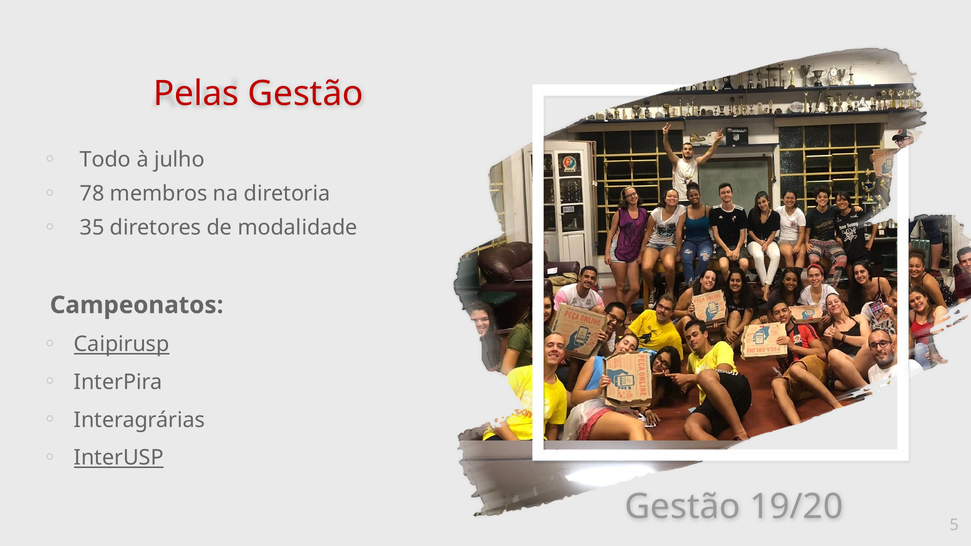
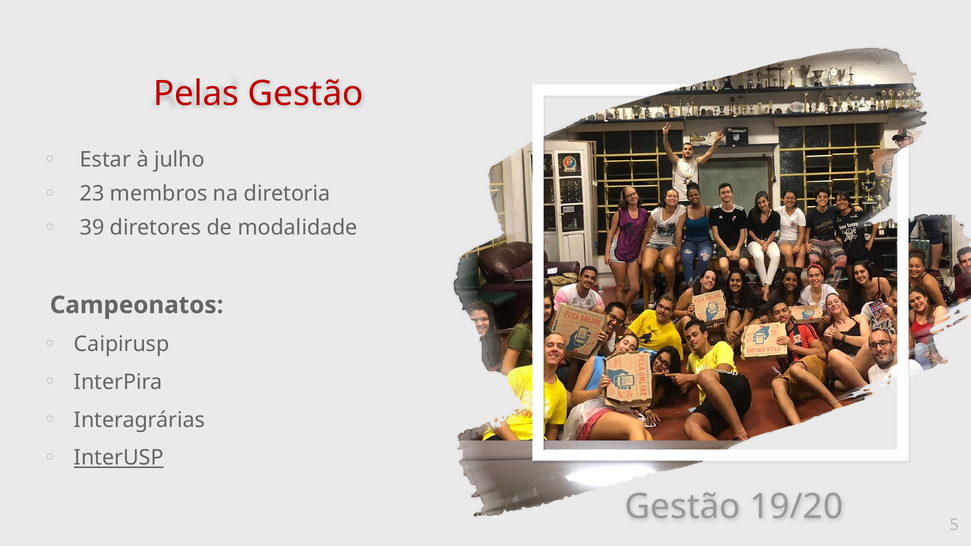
Todo: Todo -> Estar (105, 160)
78: 78 -> 23 (92, 194)
35: 35 -> 39 (92, 228)
Caipirusp underline: present -> none (122, 345)
